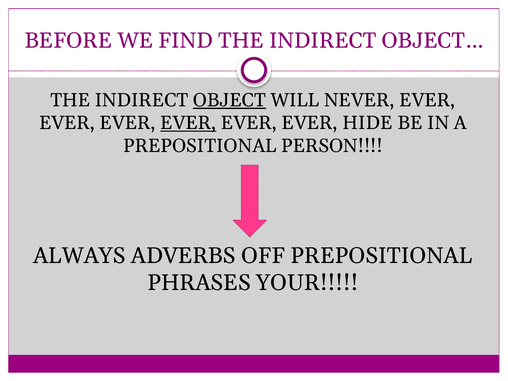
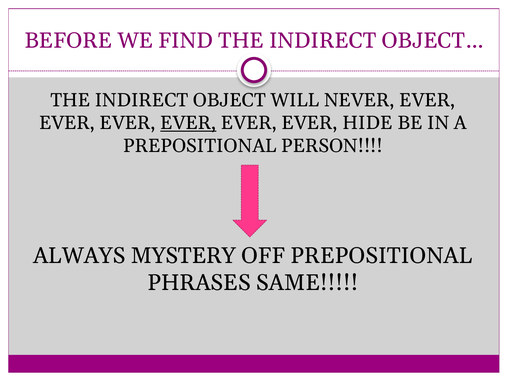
OBJECT underline: present -> none (229, 100)
ADVERBS: ADVERBS -> MYSTERY (183, 256)
YOUR: YOUR -> SAME (307, 283)
